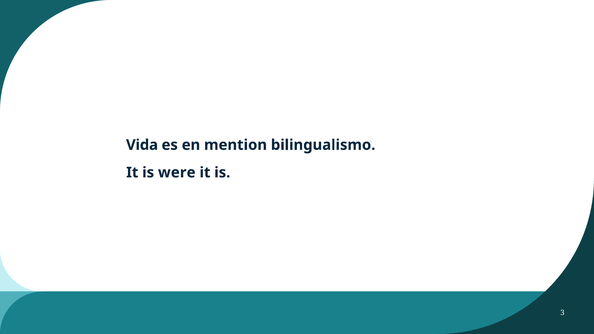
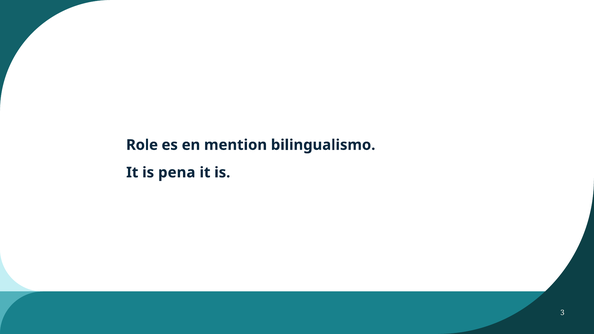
Vida: Vida -> Role (142, 145)
were: were -> pena (177, 173)
